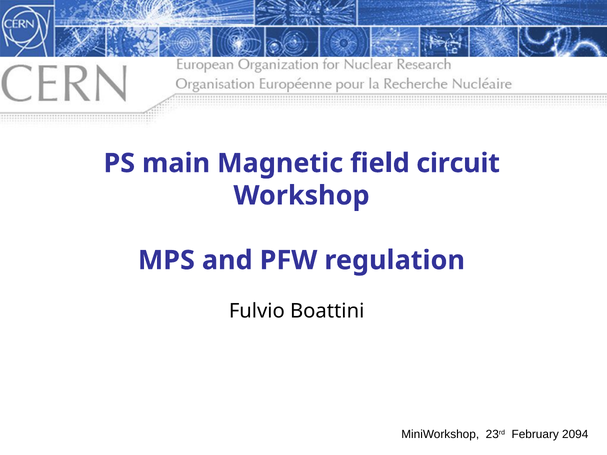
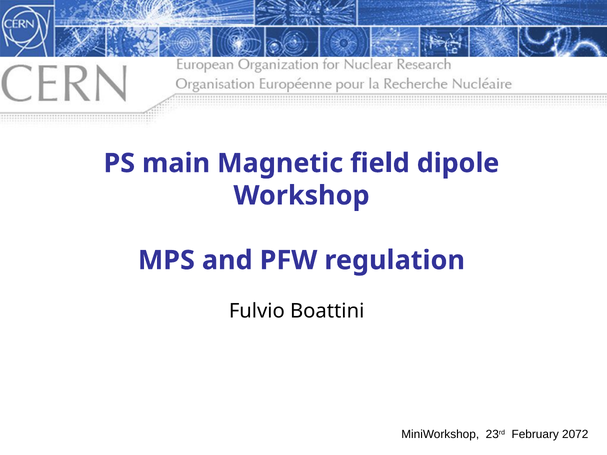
circuit: circuit -> dipole (458, 163)
2094: 2094 -> 2072 (575, 435)
